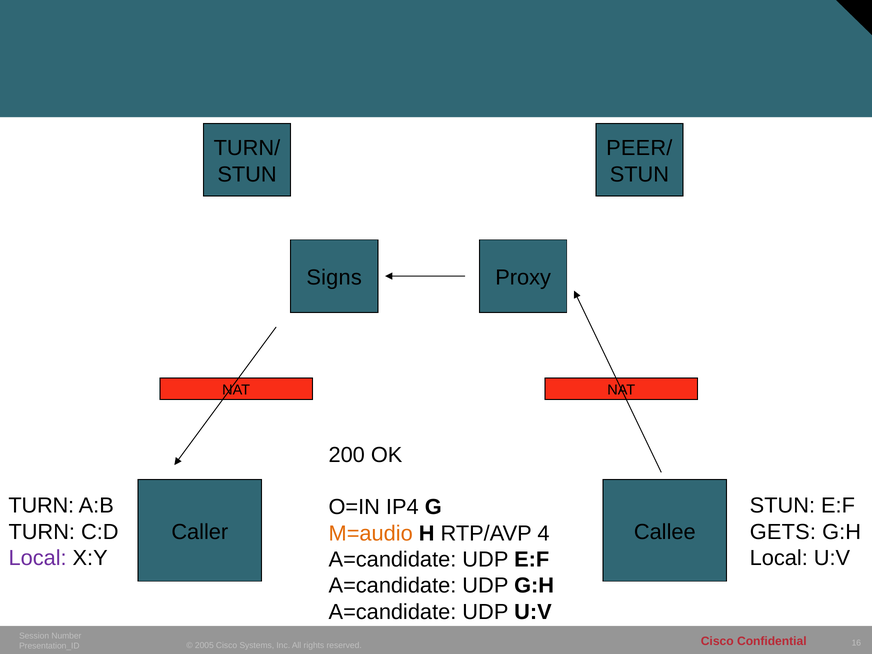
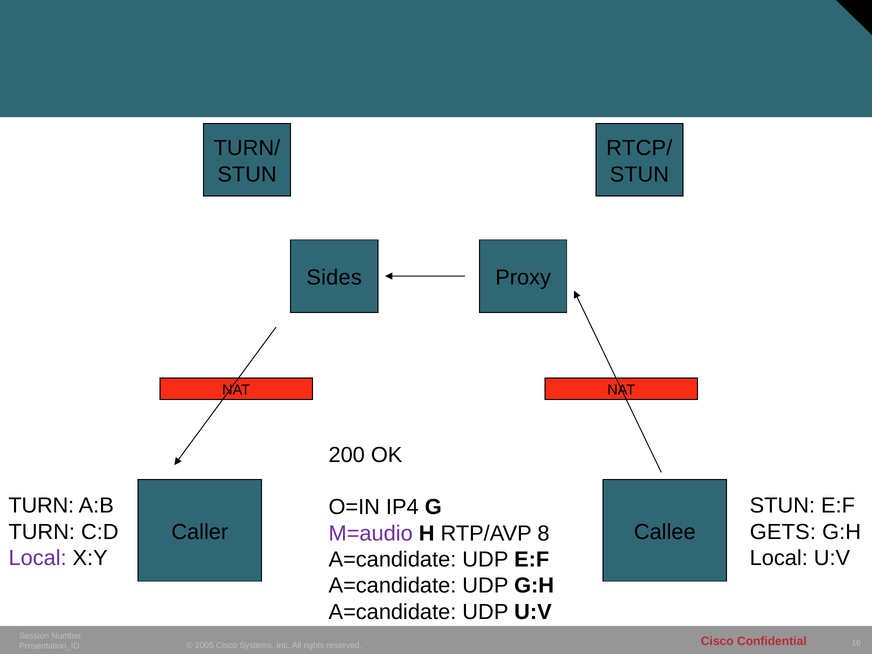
PEER/: PEER/ -> RTCP/ (639, 148)
Signs: Signs -> Sides (334, 278)
M=audio colour: orange -> purple (371, 533)
4: 4 -> 8 (543, 533)
